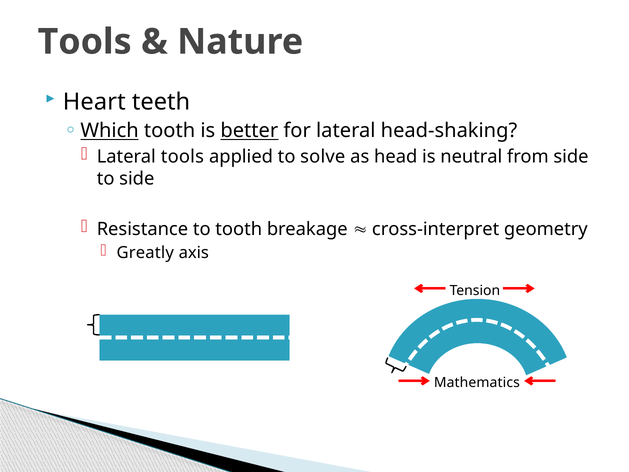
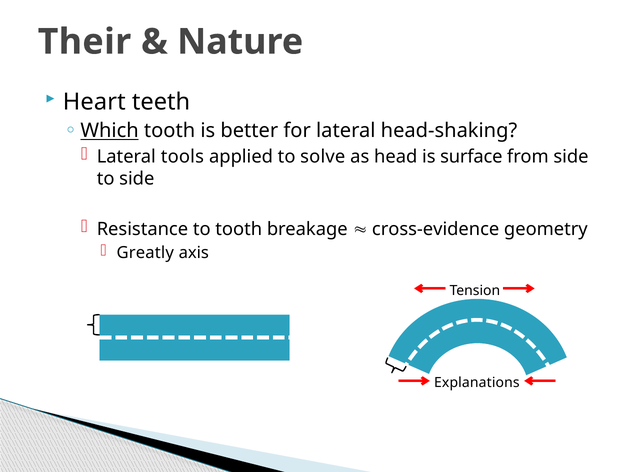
Tools: Tools -> Their (84, 42)
better underline: present -> none (249, 131)
neutral: neutral -> surface (471, 157)
cross-interpret: cross-interpret -> cross-evidence (436, 229)
Mathematics: Mathematics -> Explanations (477, 382)
